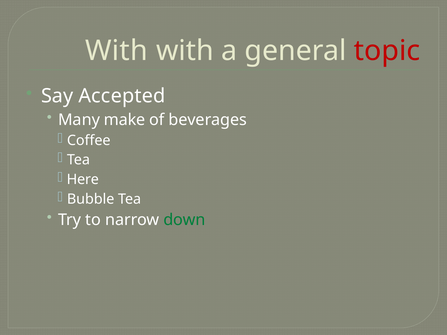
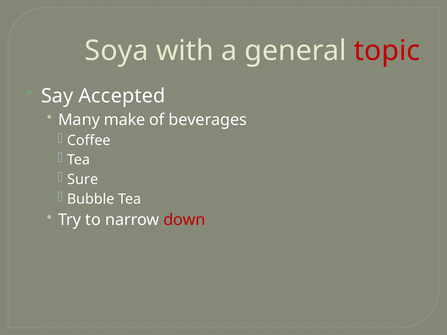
With: With -> Soya (117, 51)
Here: Here -> Sure (83, 180)
down colour: green -> red (185, 220)
